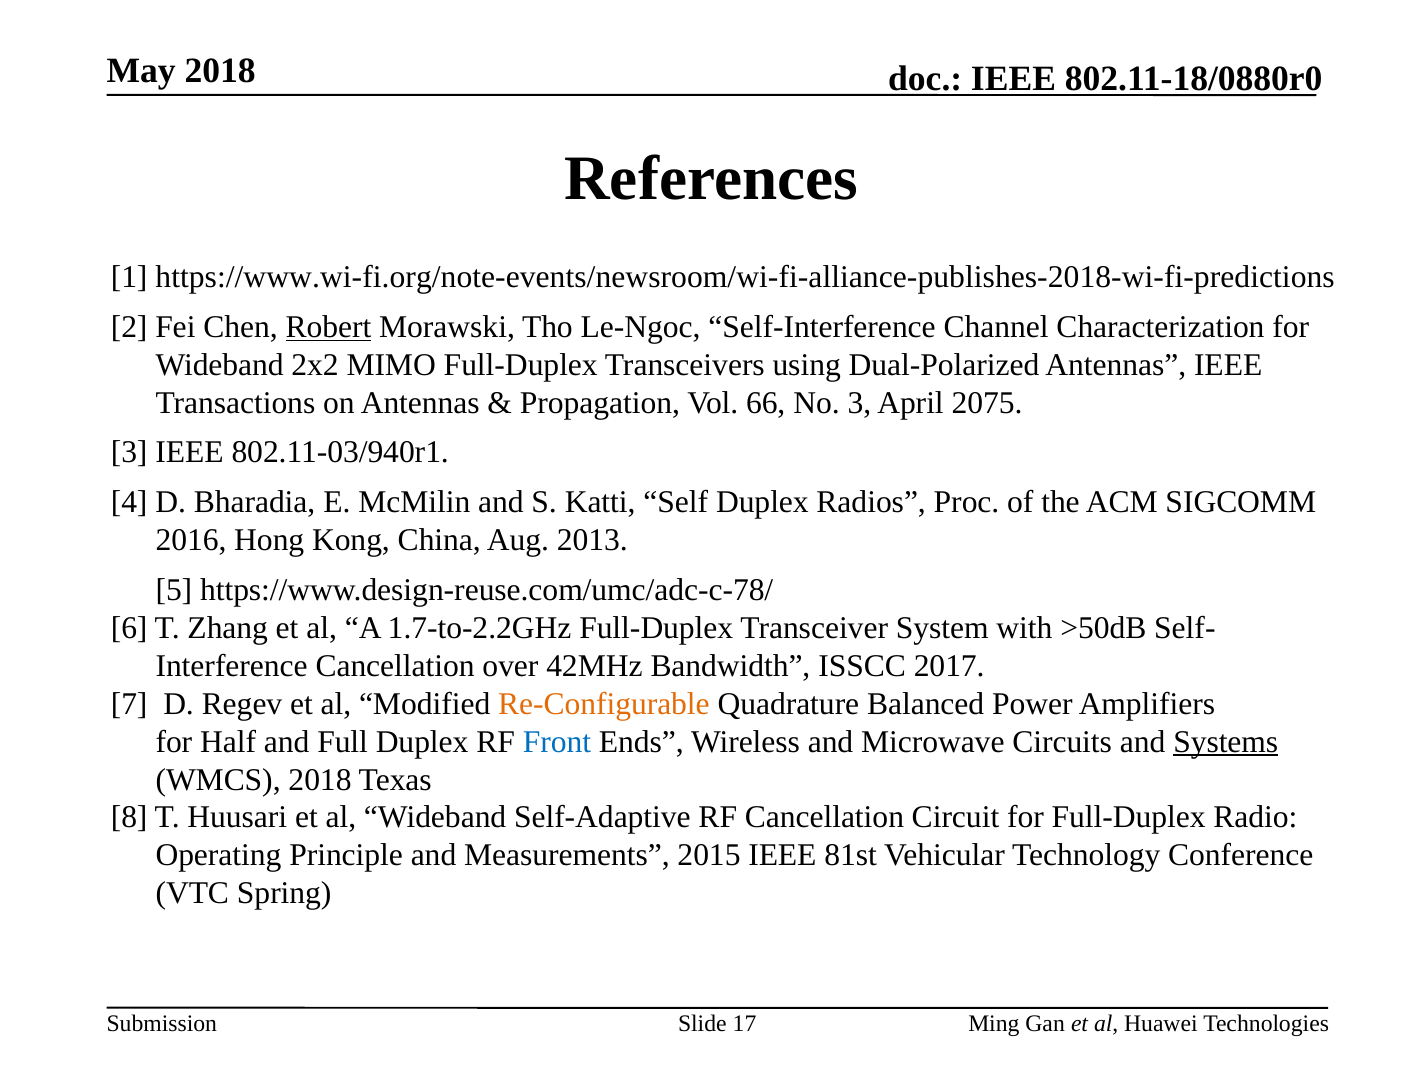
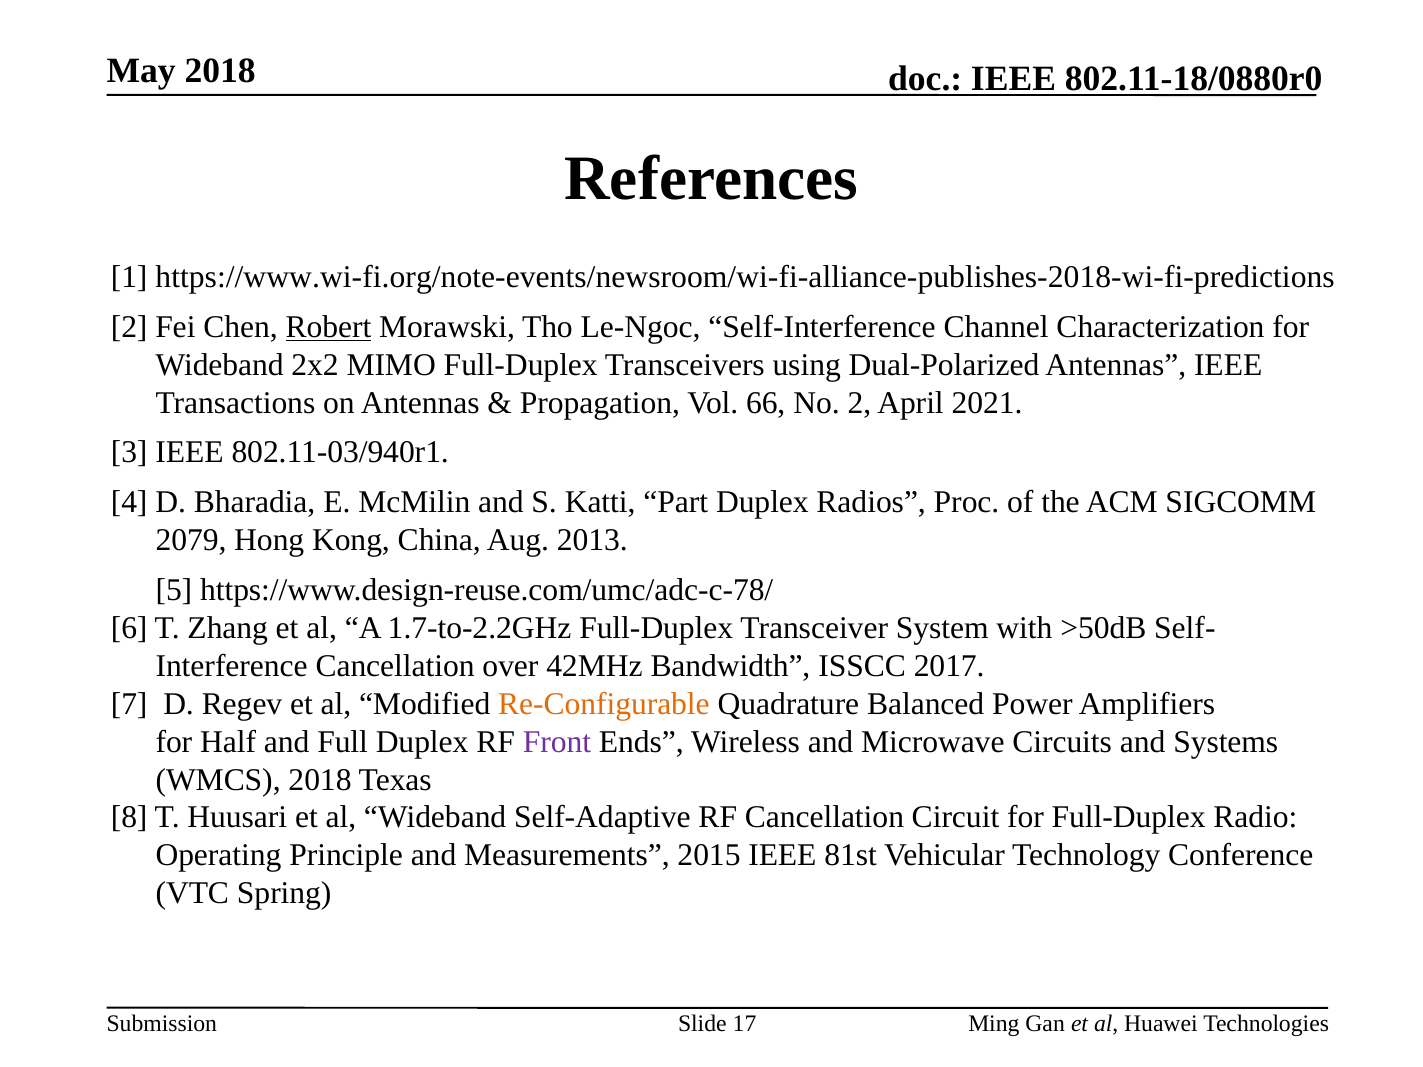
No 3: 3 -> 2 (859, 403)
2075: 2075 -> 2021 (987, 403)
Self: Self -> Part (676, 502)
2016: 2016 -> 2079 (191, 540)
Front colour: blue -> purple (557, 742)
Systems underline: present -> none (1226, 742)
